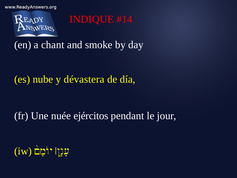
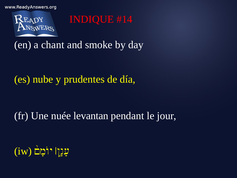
dévastera: dévastera -> prudentes (84, 79)
ejércitos: ejércitos -> levantan (91, 116)
